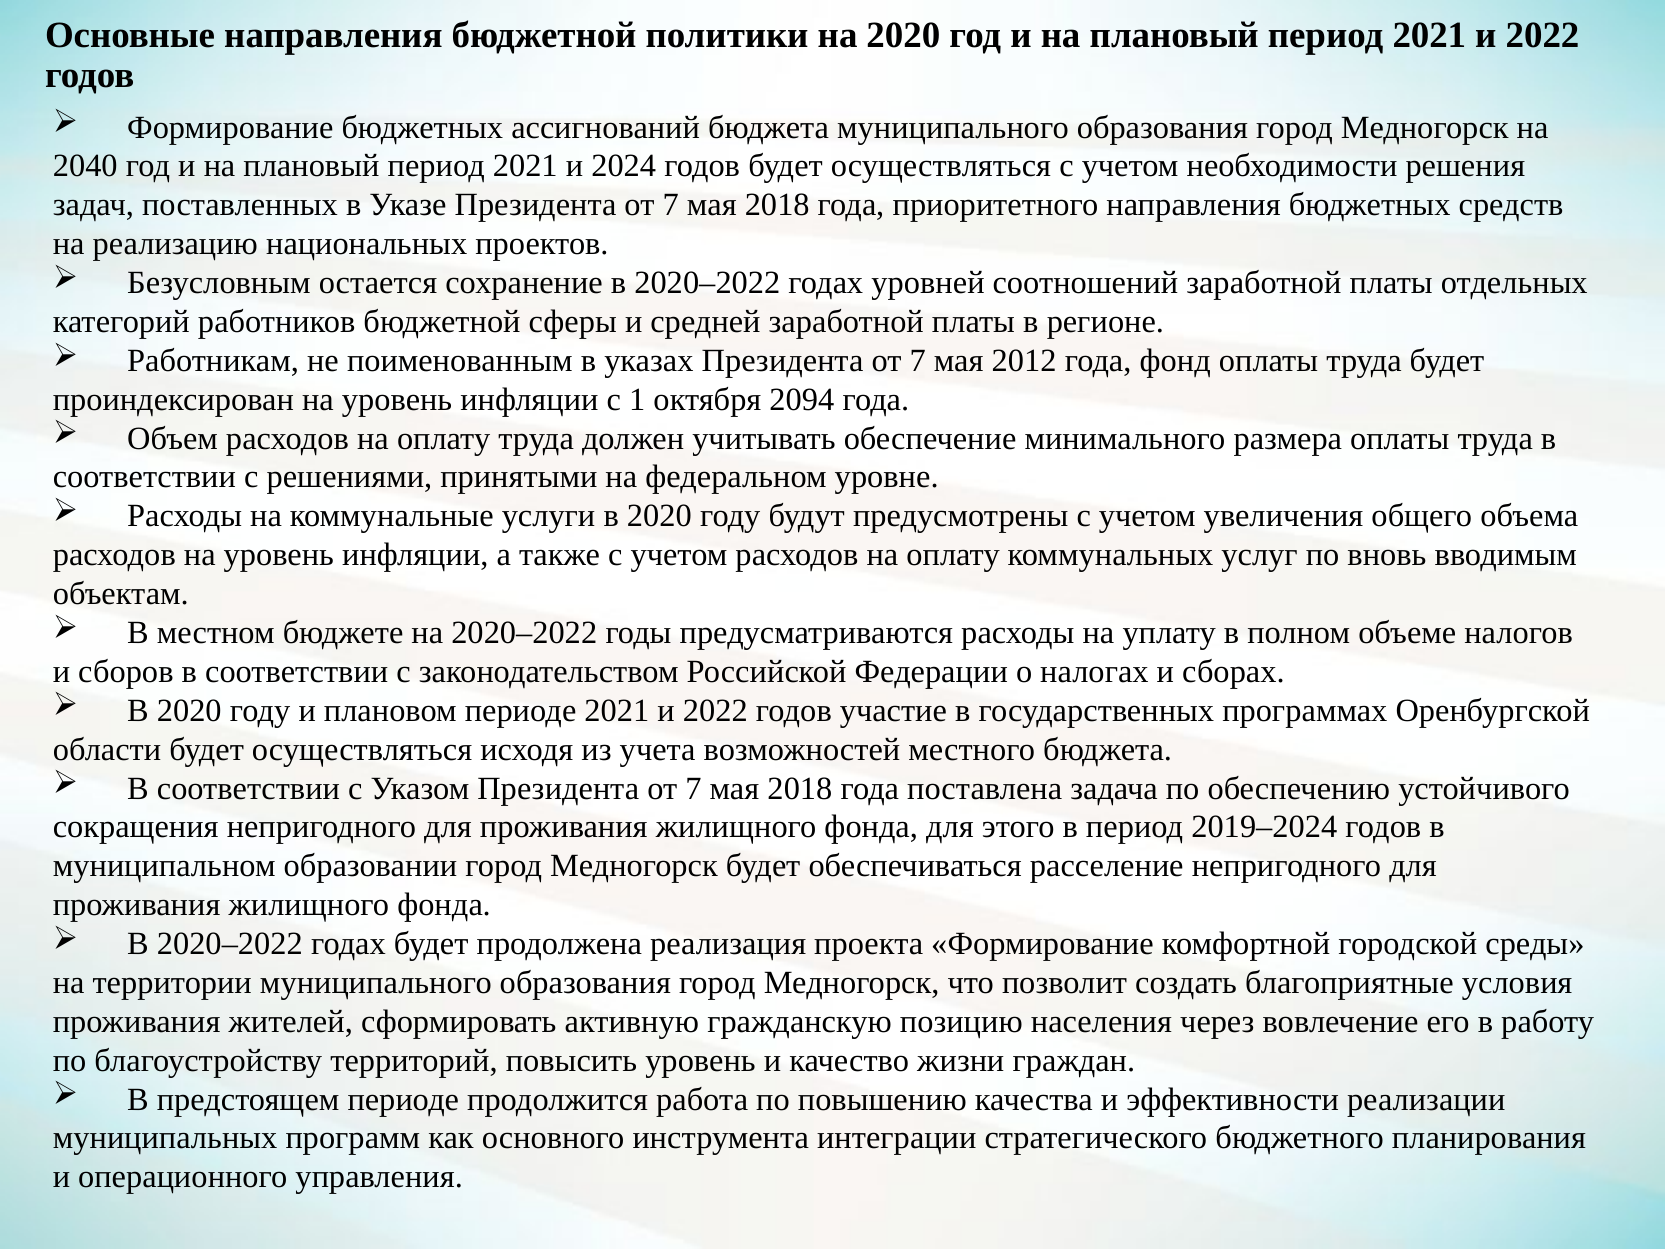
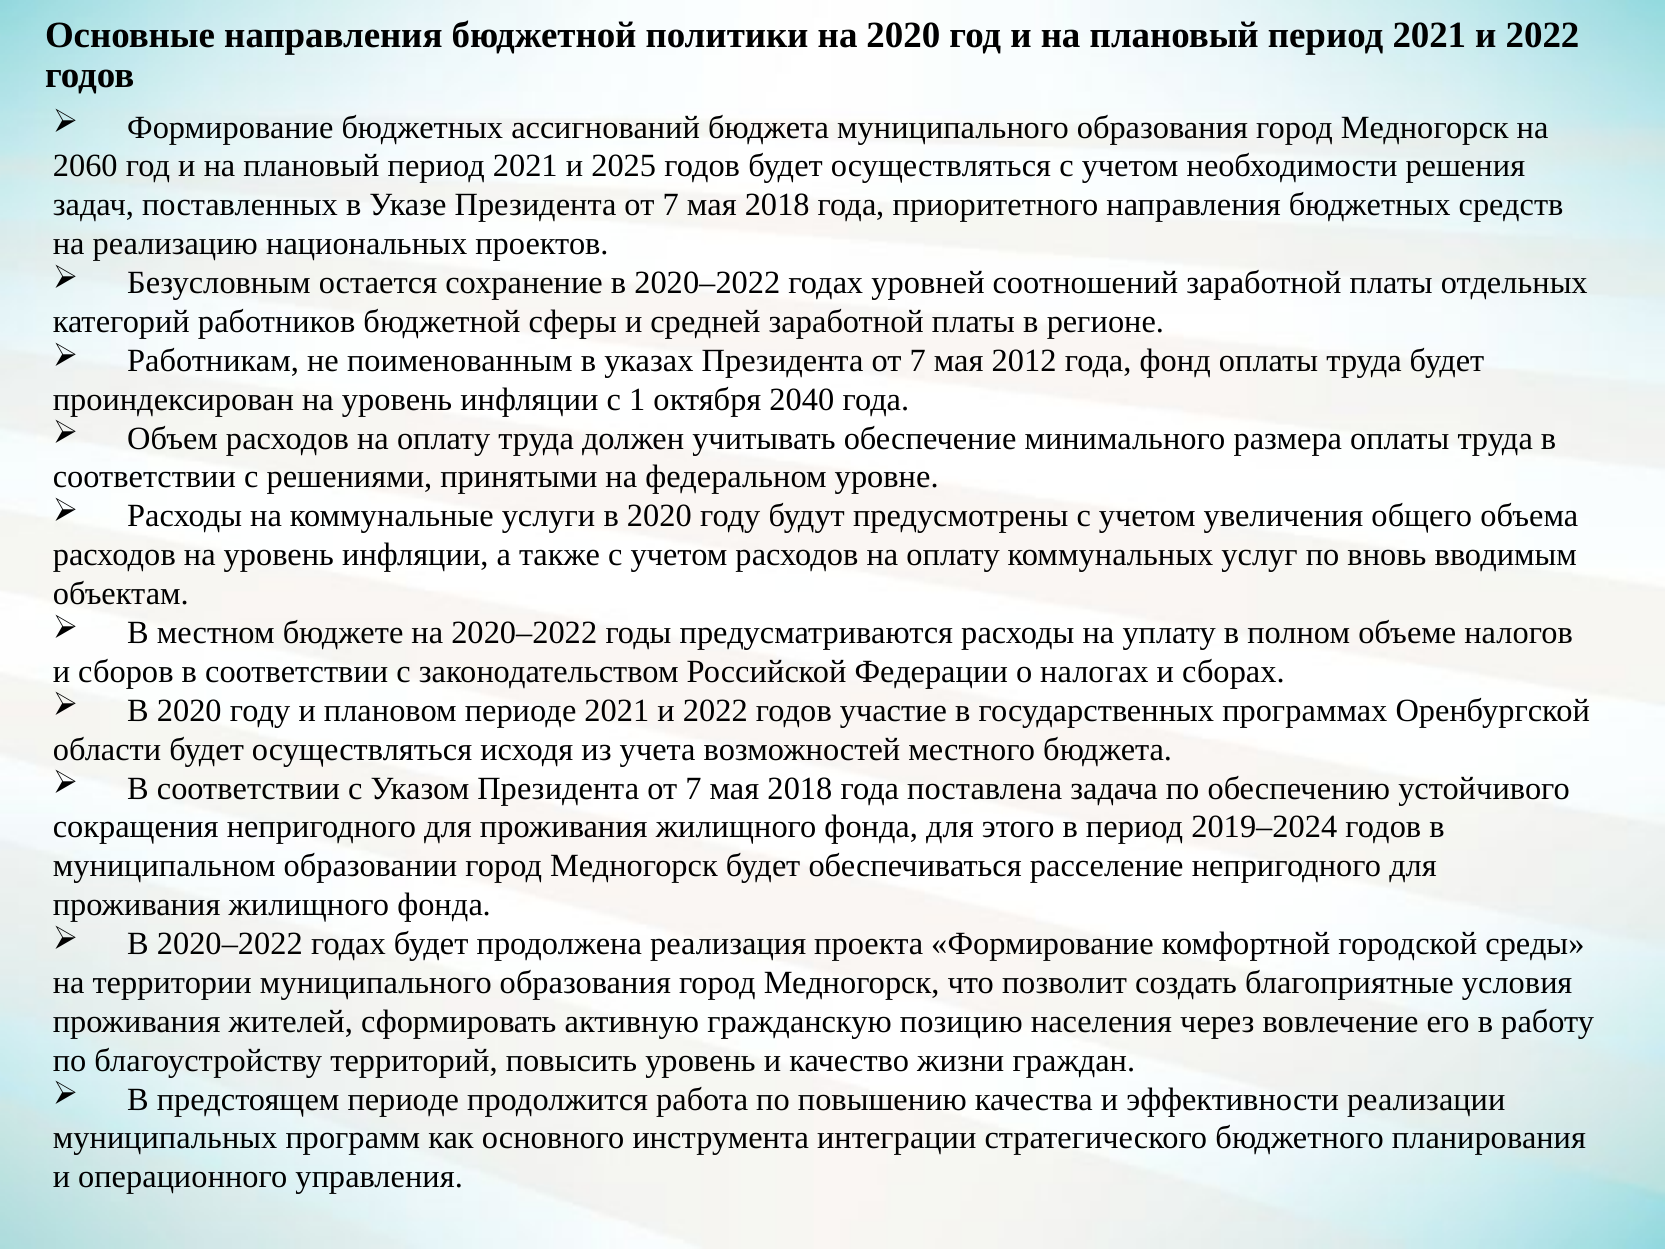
2040: 2040 -> 2060 (85, 166)
2024: 2024 -> 2025 (624, 166)
2094: 2094 -> 2040 (802, 399)
